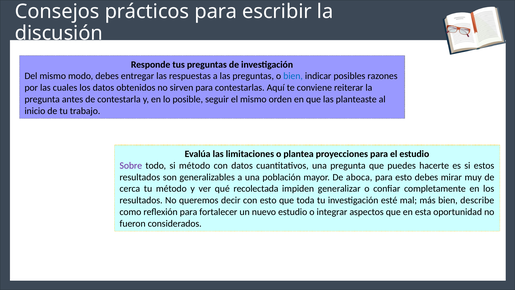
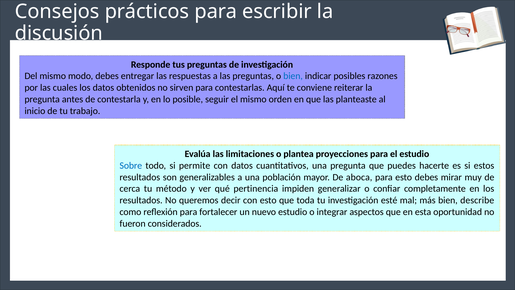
Sobre colour: purple -> blue (131, 165)
si método: método -> permite (195, 165)
recolectada: recolectada -> pertinencia (256, 189)
